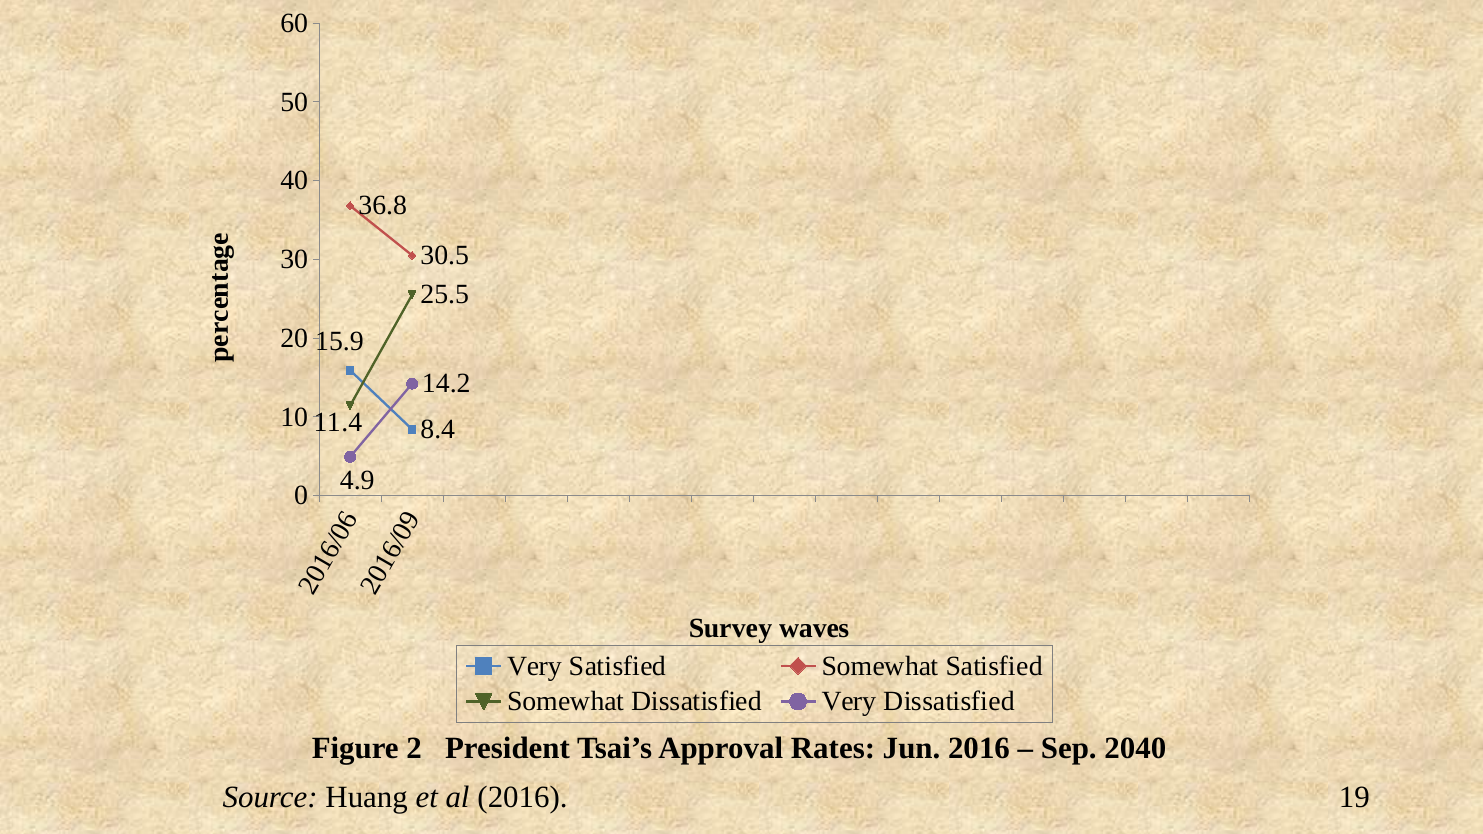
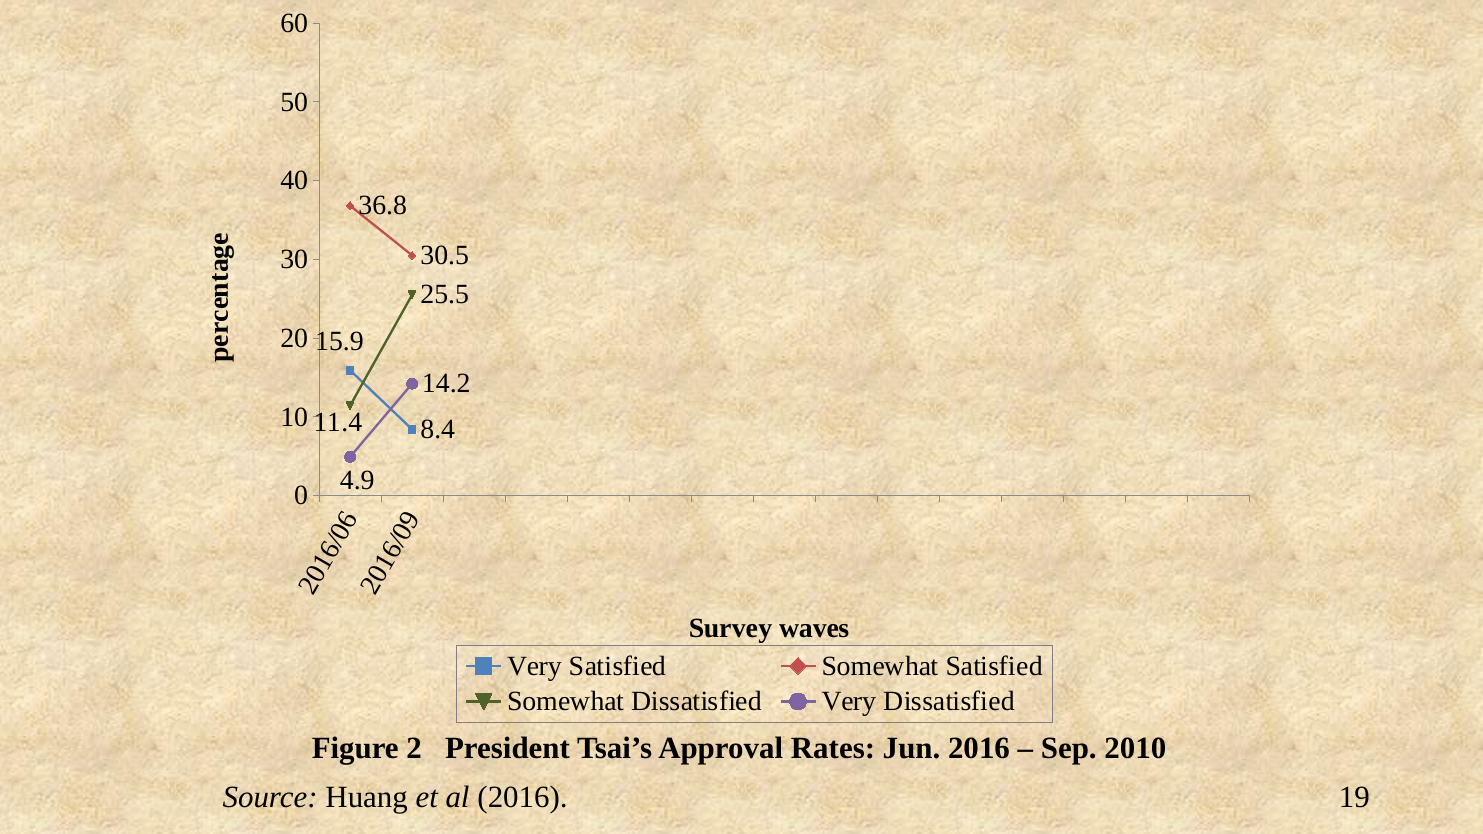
2040: 2040 -> 2010 (1135, 749)
